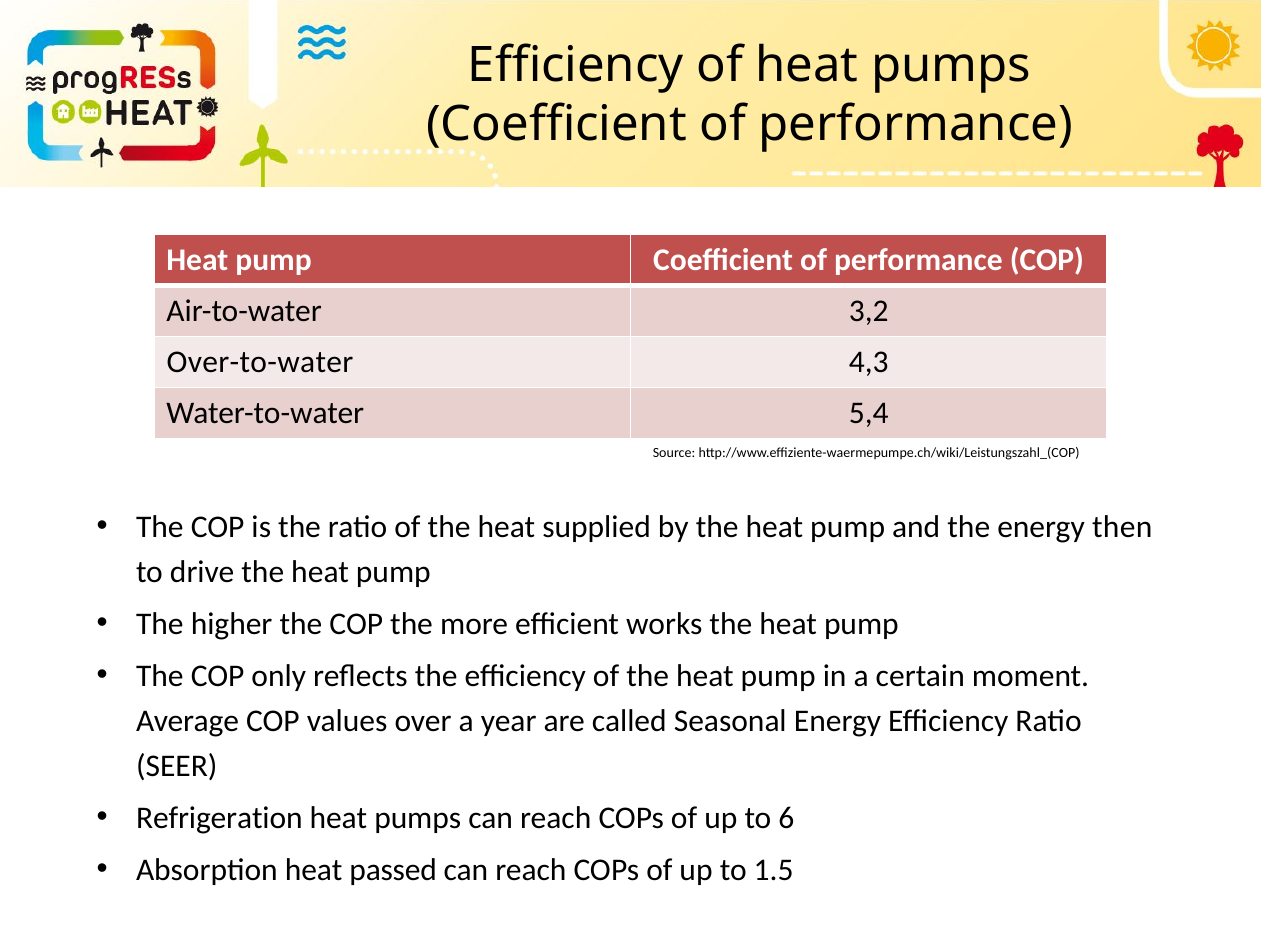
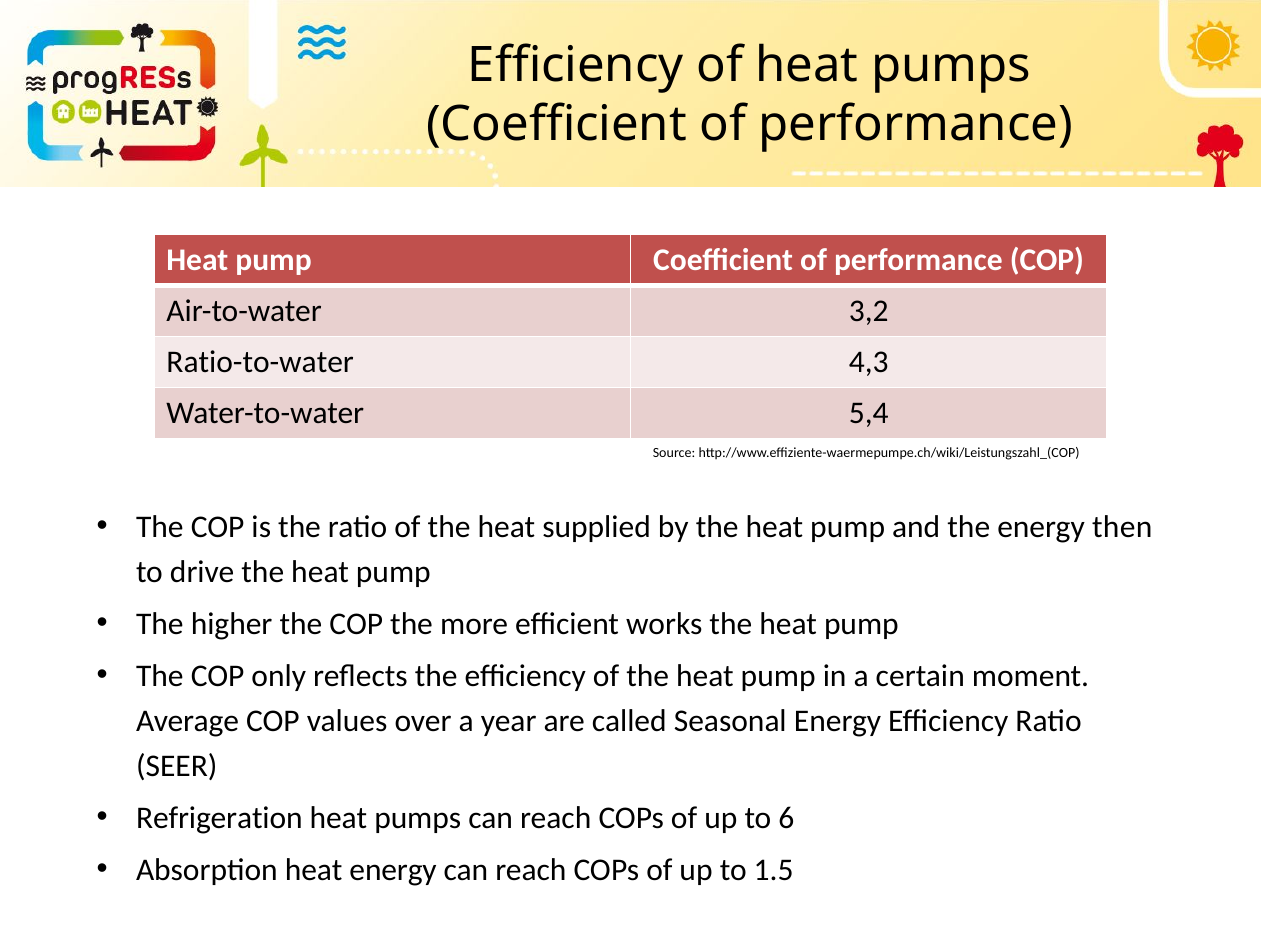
Over-to-water: Over-to-water -> Ratio-to-water (260, 363)
heat passed: passed -> energy (393, 870)
